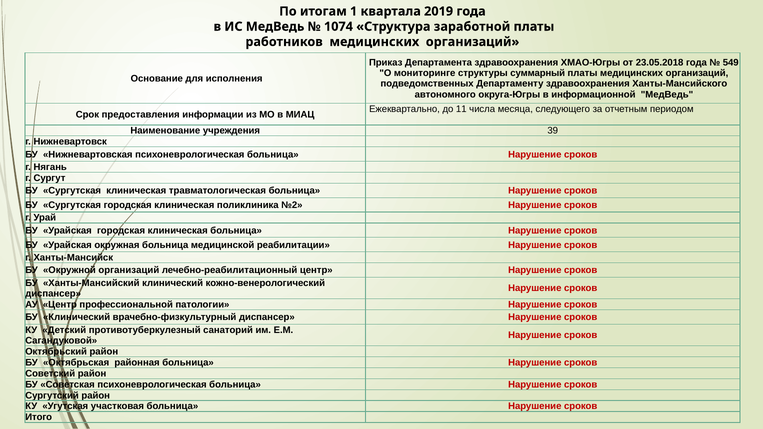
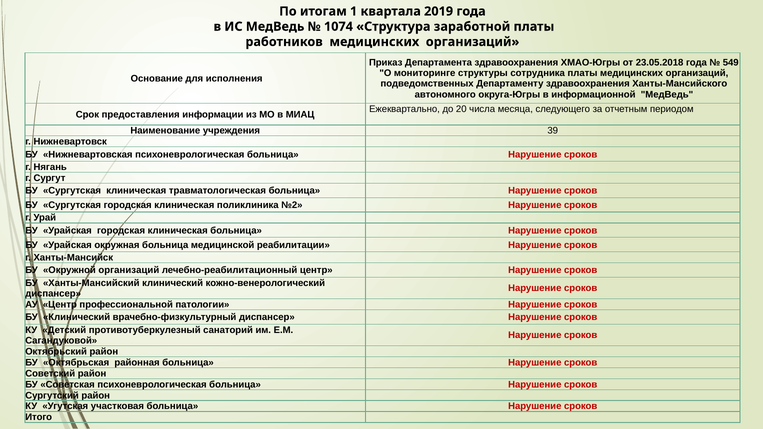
суммарный: суммарный -> сотрудника (538, 73)
11: 11 -> 20 (461, 109)
